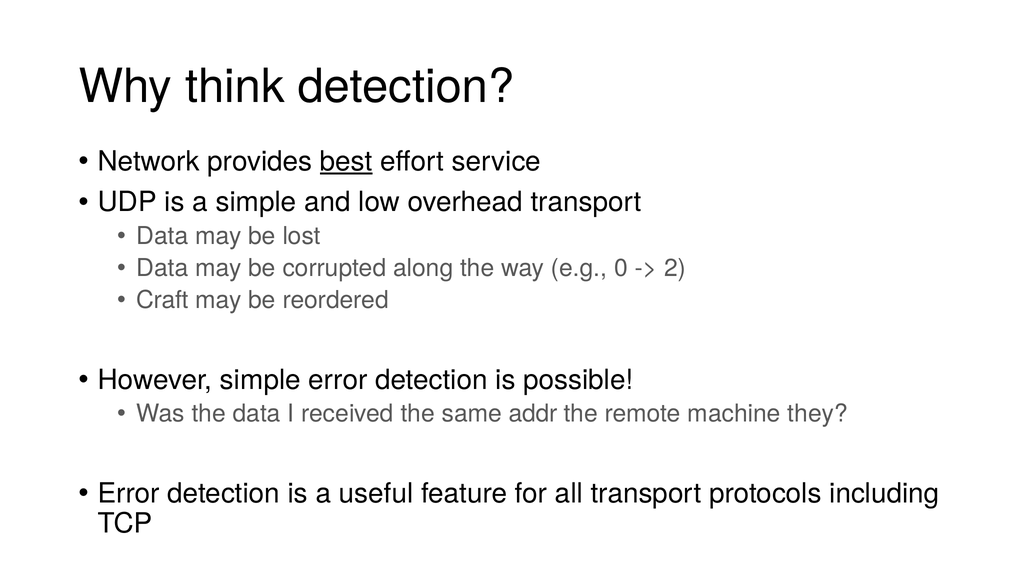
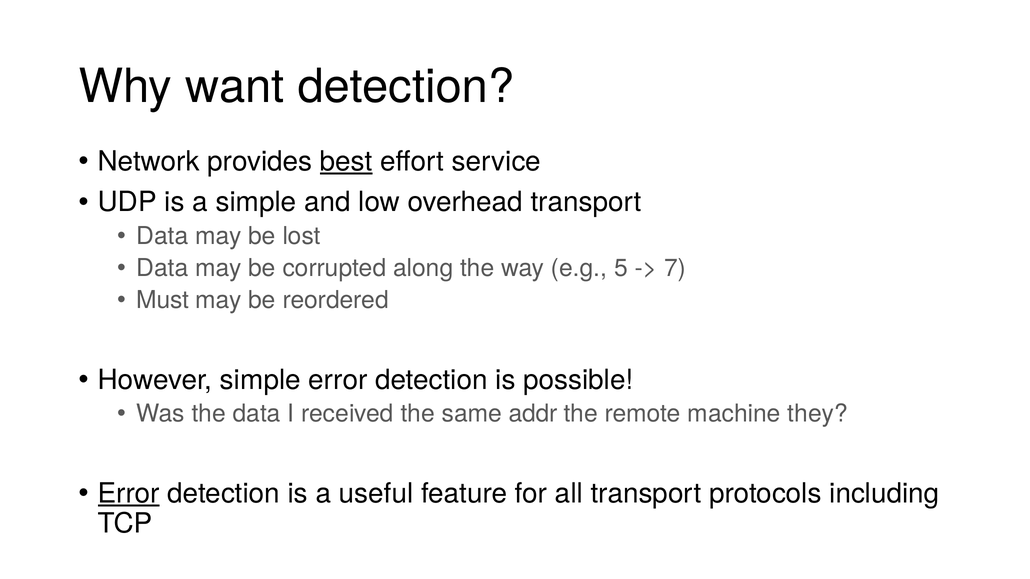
think: think -> want (235, 87)
0: 0 -> 5 (621, 268)
2: 2 -> 7 (675, 268)
Craft: Craft -> Must (163, 300)
Error underline: none -> present (129, 494)
